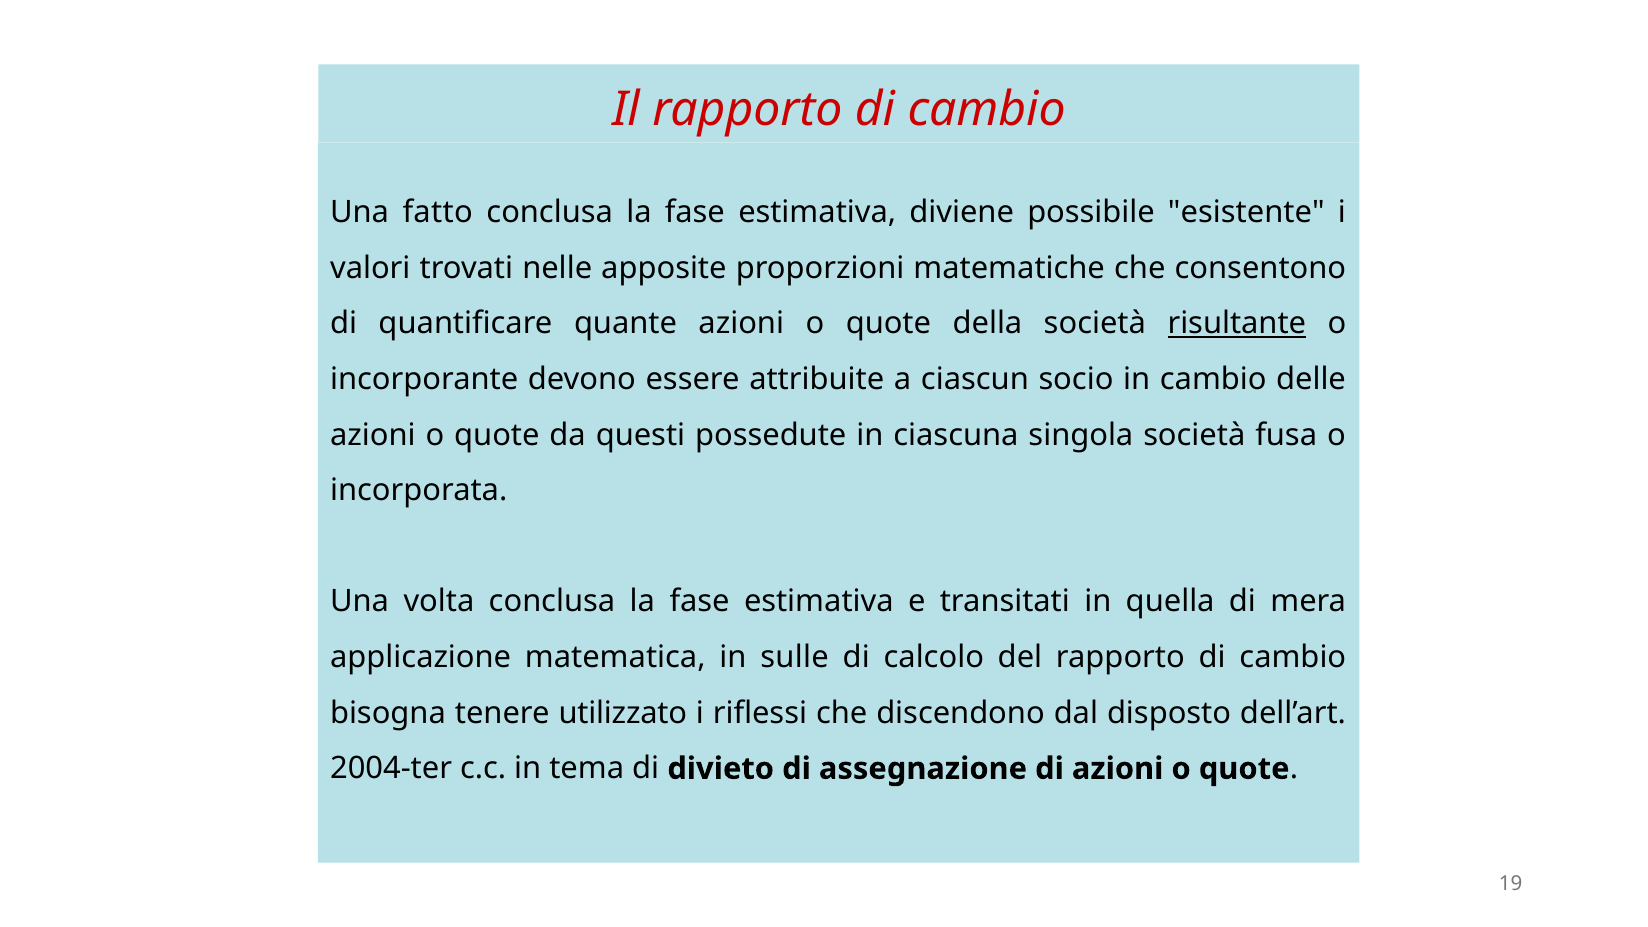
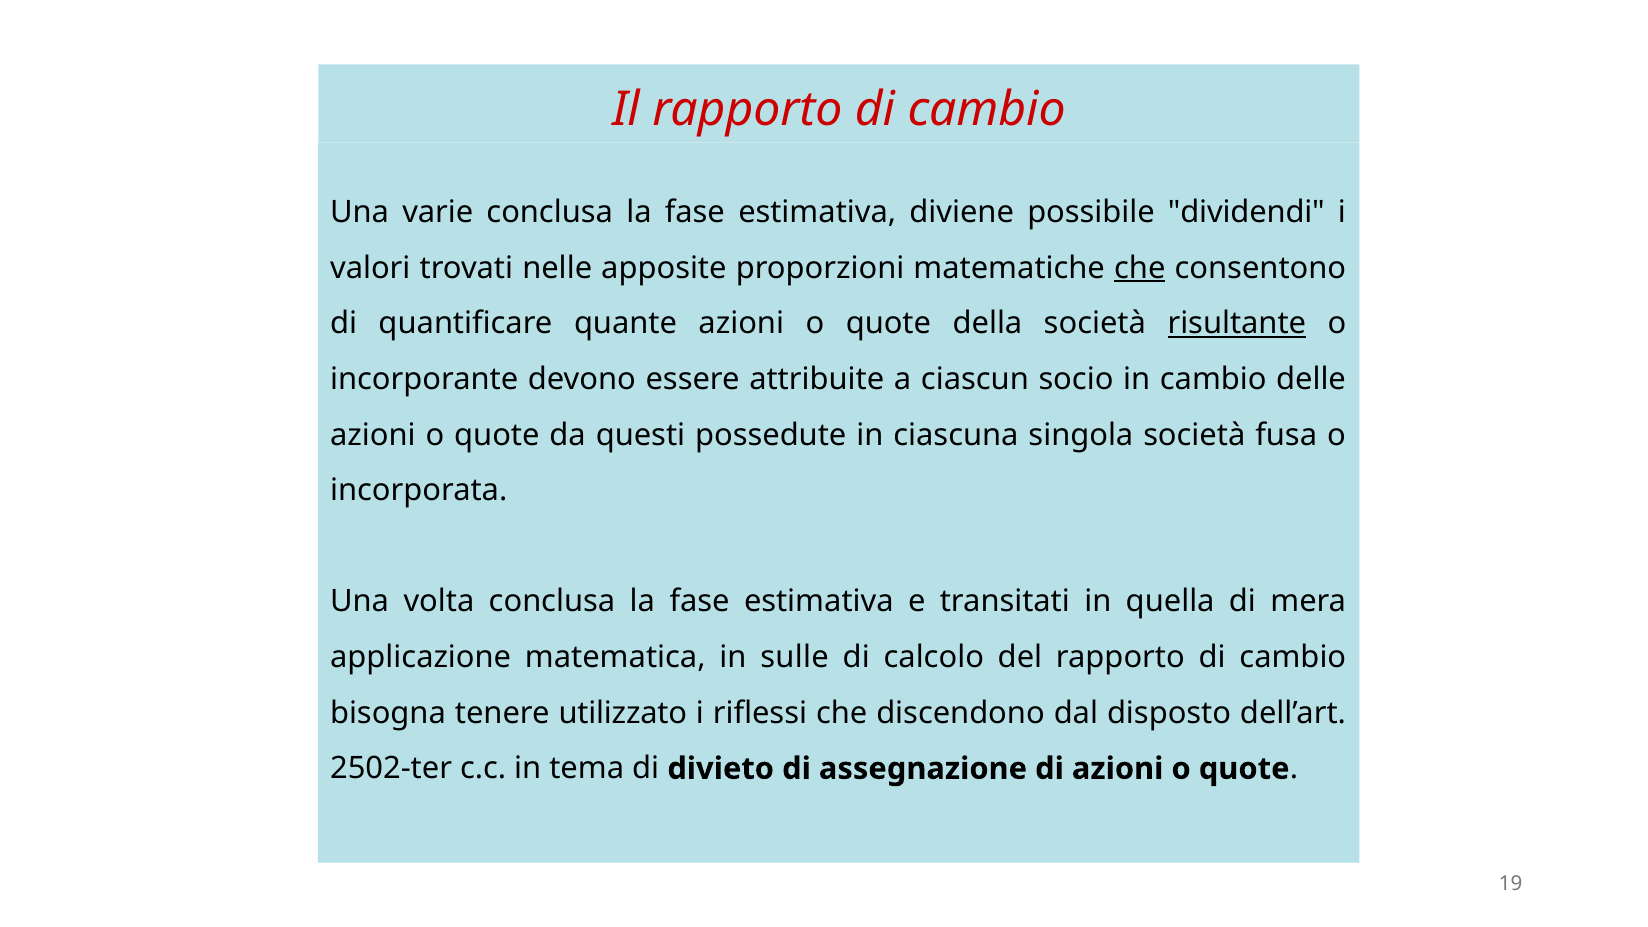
fatto: fatto -> varie (438, 212)
esistente: esistente -> dividendi (1246, 212)
che underline: none -> present (1140, 268)
2004-ter: 2004-ter -> 2502-ter (391, 769)
